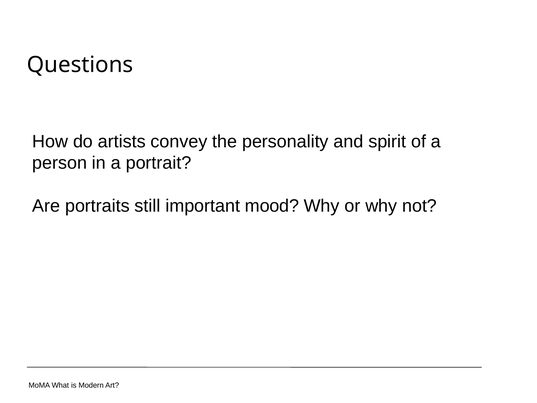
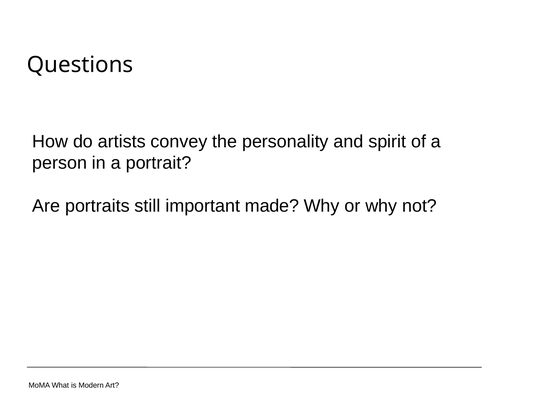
mood: mood -> made (272, 206)
